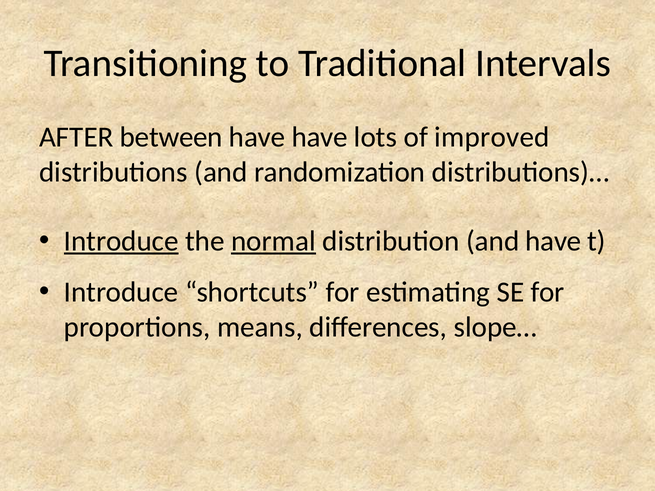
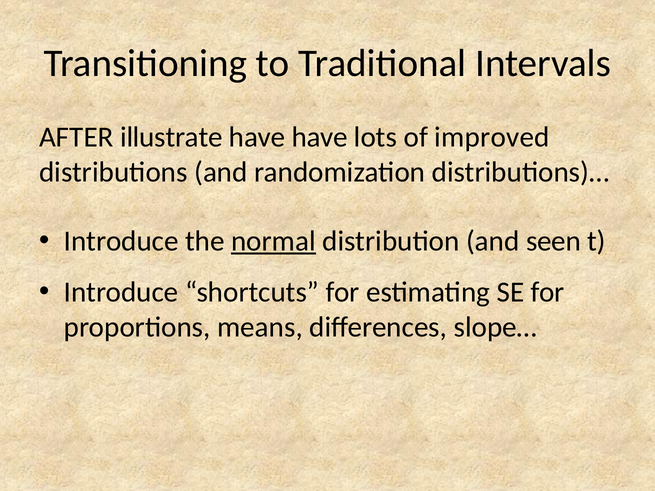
between: between -> illustrate (171, 137)
Introduce underline: present -> none (121, 241)
and have: have -> seen (553, 241)
